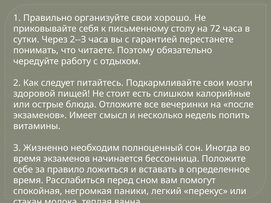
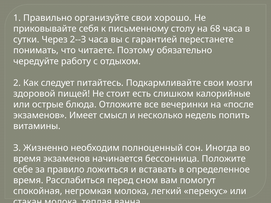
72: 72 -> 68 (215, 29)
негромкая паники: паники -> молока (132, 191)
